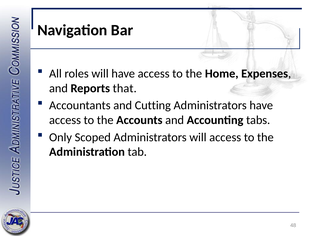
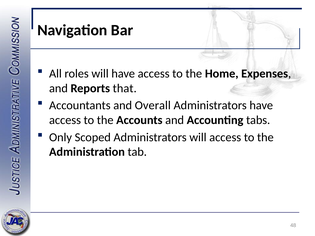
Cutting: Cutting -> Overall (153, 106)
